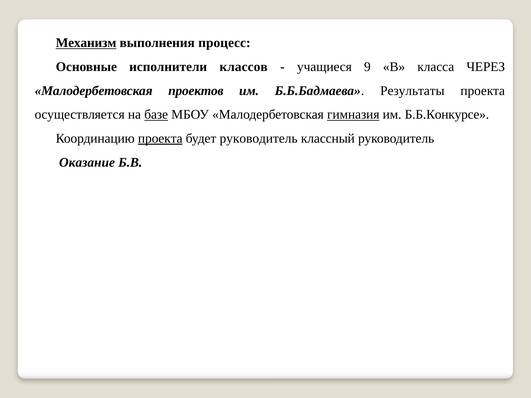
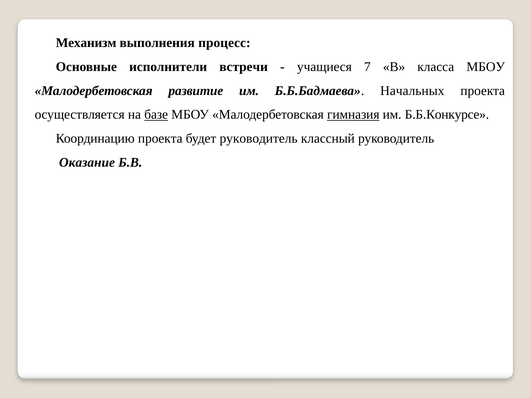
Механизм underline: present -> none (86, 43)
классов: классов -> встречи (244, 67)
9: 9 -> 7 (367, 67)
класса ЧЕРЕЗ: ЧЕРЕЗ -> МБОУ (486, 67)
проектов: проектов -> развитие (196, 91)
Результаты: Результаты -> Начальных (412, 91)
проекта underline: present -> none (160, 139)
